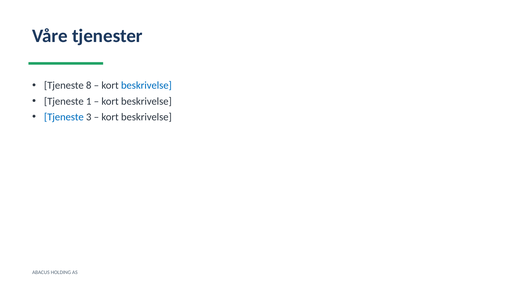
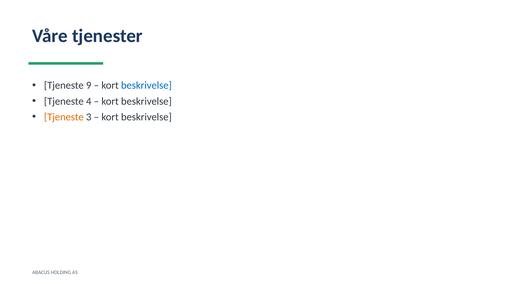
8: 8 -> 9 (89, 86)
1: 1 -> 4 (89, 102)
Tjeneste colour: blue -> orange (64, 117)
